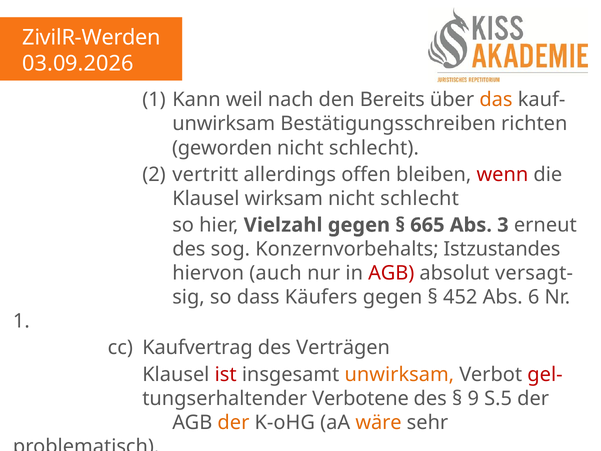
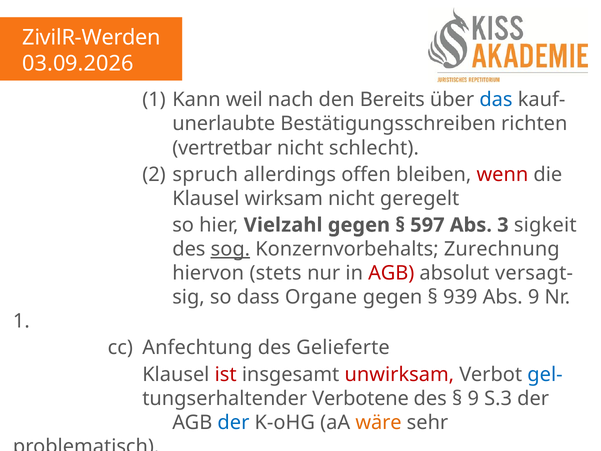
das colour: orange -> blue (496, 100)
unwirksam: unwirksam -> unerlaubte (224, 124)
geworden: geworden -> vertretbar (222, 148)
vertritt: vertritt -> spruch (205, 174)
schlecht: schlecht -> geregelt (420, 198)
665: 665 -> 597 (427, 225)
erneut: erneut -> sigkeit (545, 225)
sog underline: none -> present (230, 249)
Istzustandes: Istzustandes -> Zurechnung (502, 249)
auch: auch -> stets (276, 273)
Käufers: Käufers -> Organe (321, 297)
452: 452 -> 939 (460, 297)
Abs 6: 6 -> 9 (534, 297)
Kaufvertrag: Kaufvertrag -> Anfechtung (197, 348)
Verträgen: Verträgen -> Gelieferte (343, 348)
unwirksam colour: orange -> red (399, 374)
gel- colour: red -> blue (545, 374)
S.5: S.5 -> S.3 (498, 398)
der colour: orange -> blue (233, 422)
